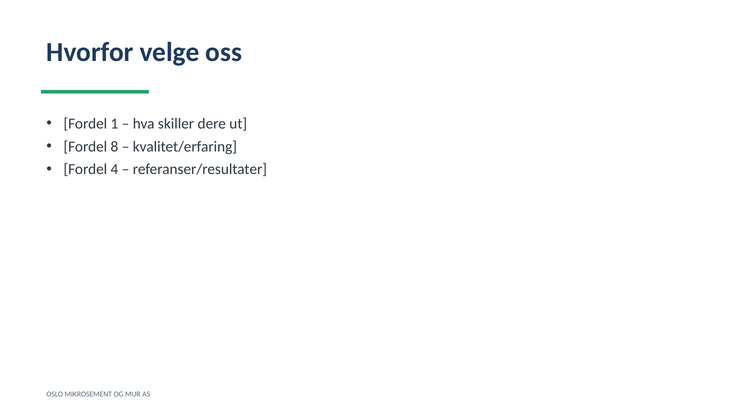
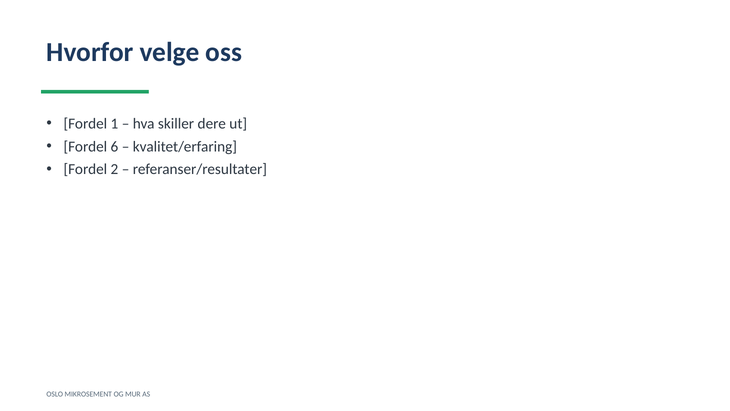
8: 8 -> 6 (114, 146)
4: 4 -> 2 (114, 169)
